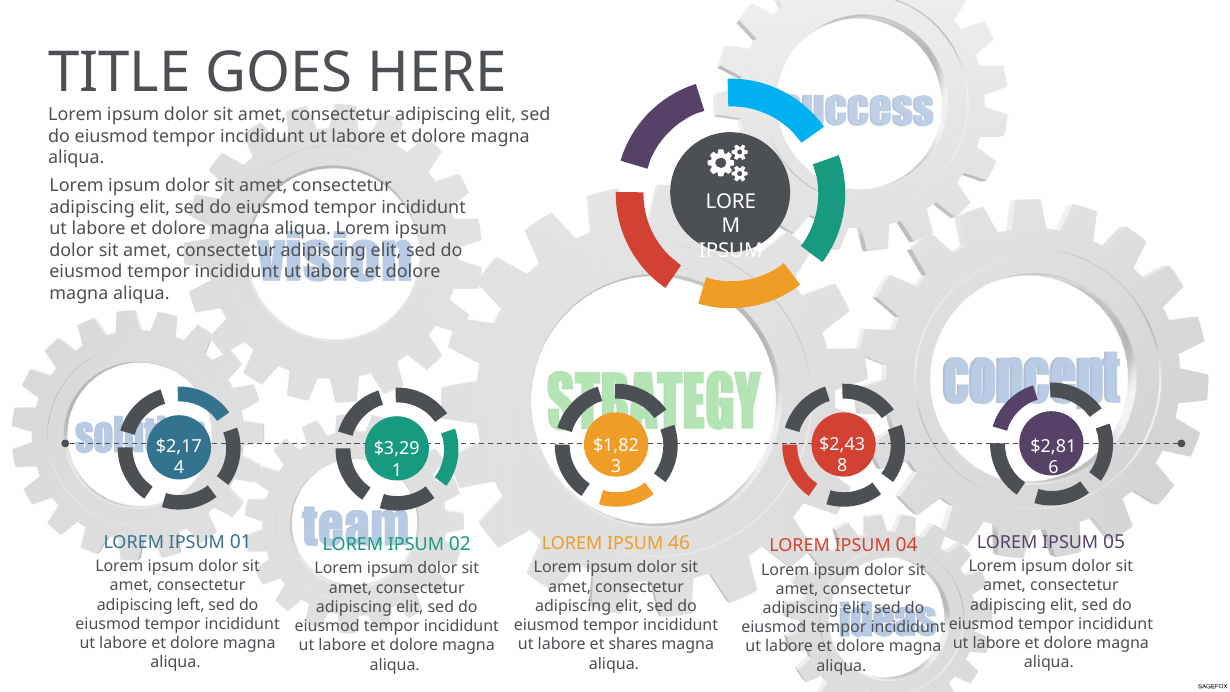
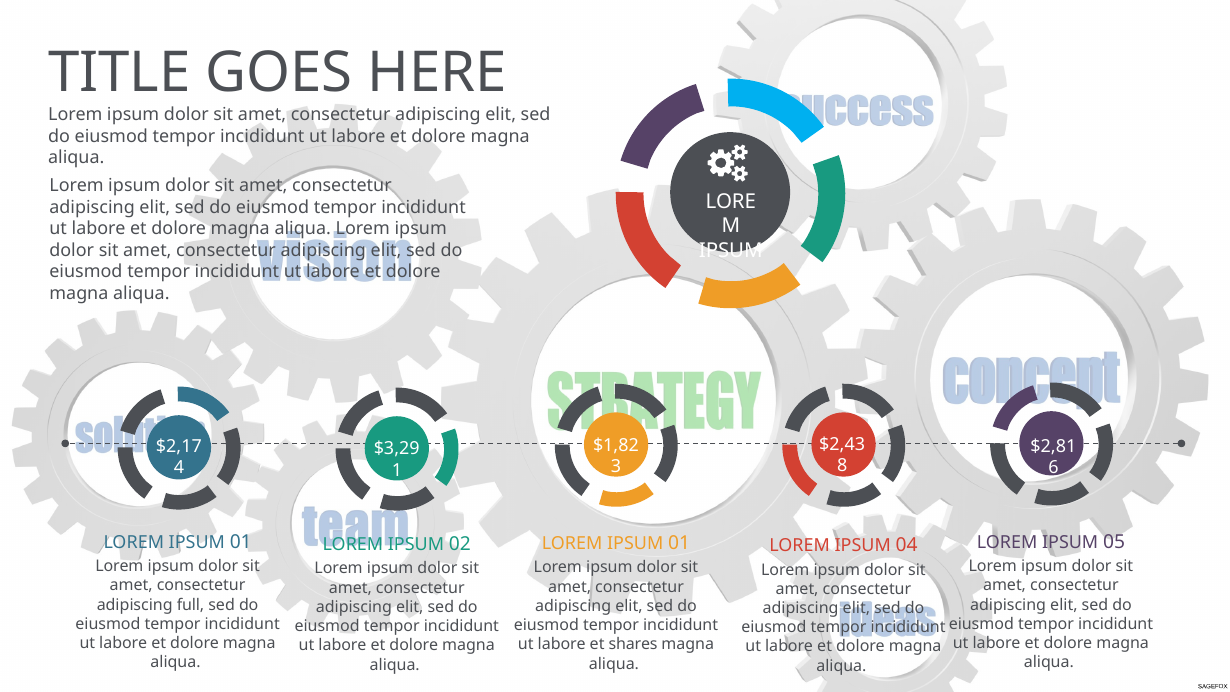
46: 46 -> 01 (679, 543)
left: left -> full (191, 605)
